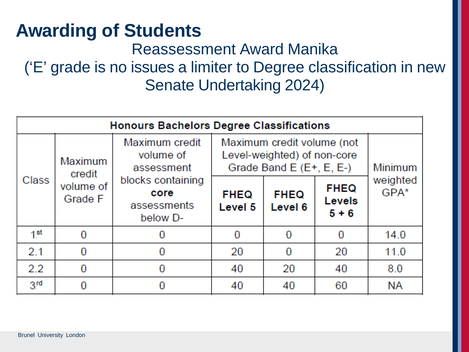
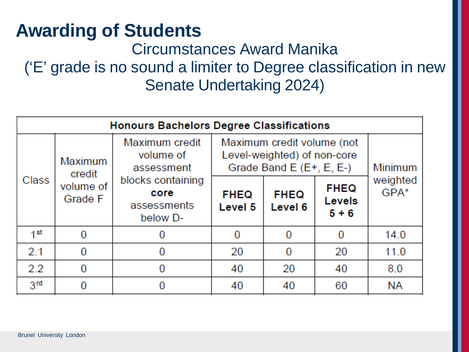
Reassessment: Reassessment -> Circumstances (184, 49)
issues: issues -> sound (152, 67)
